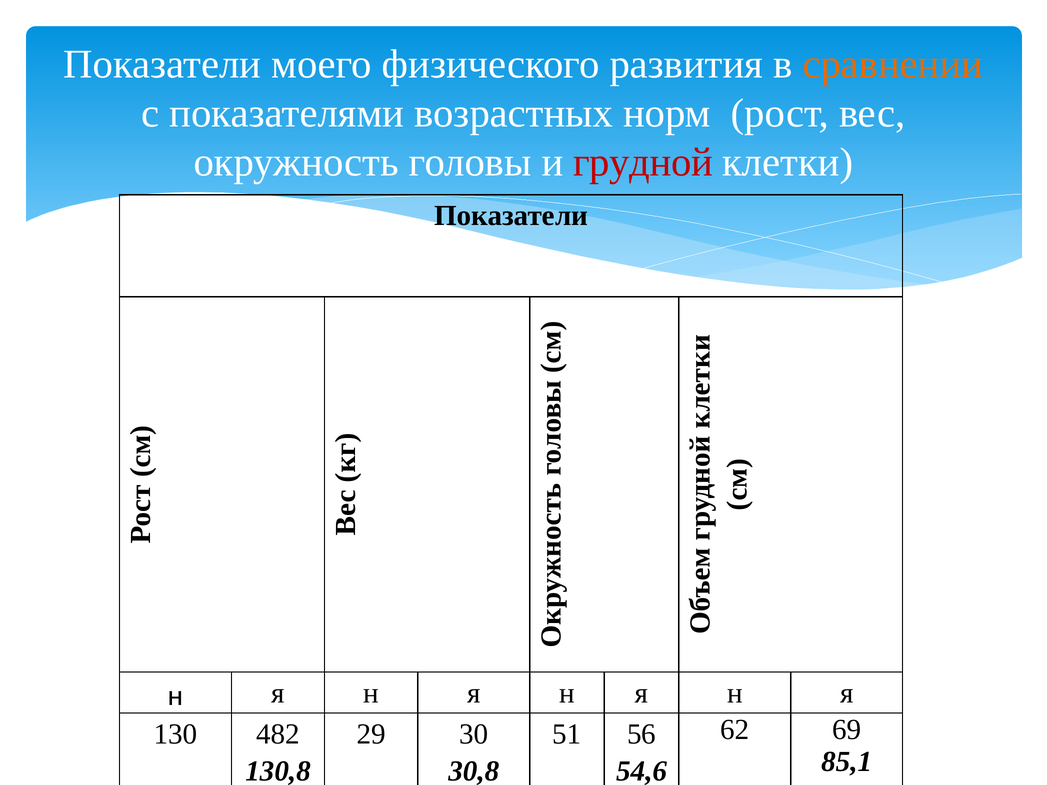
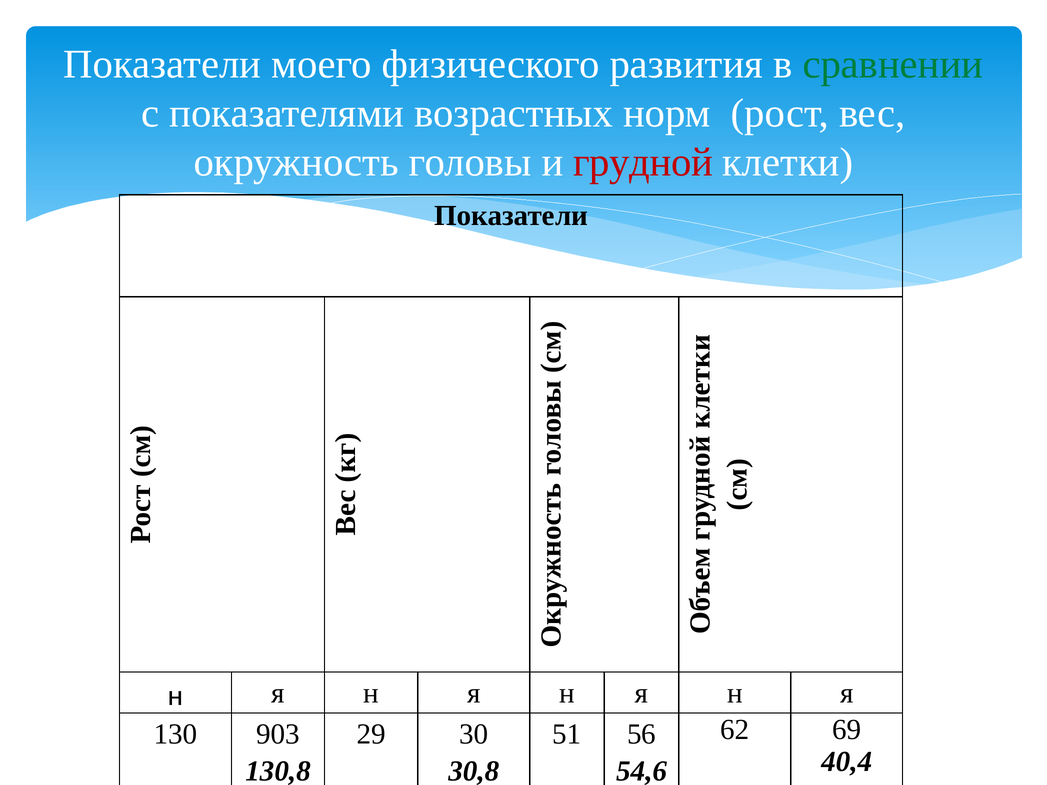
сравнении colour: orange -> green (893, 64)
482: 482 -> 903 (278, 735)
85,1: 85,1 -> 40,4 (847, 762)
